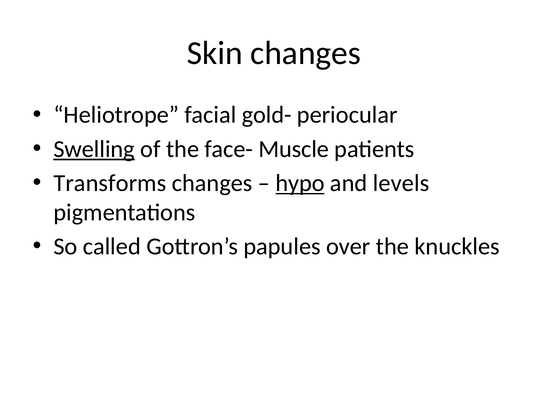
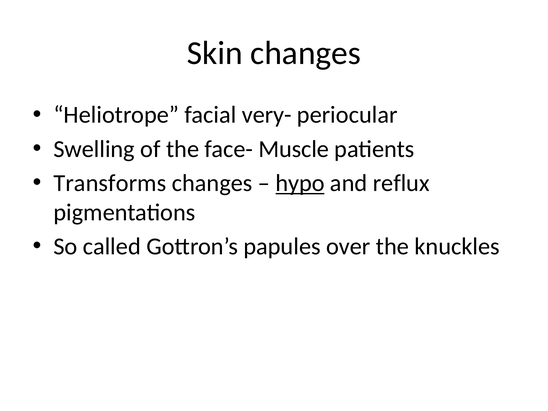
gold-: gold- -> very- (267, 115)
Swelling underline: present -> none (94, 149)
levels: levels -> reflux (401, 183)
